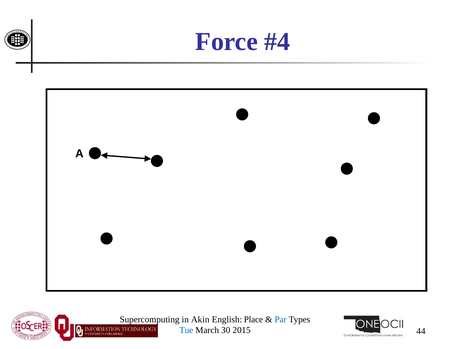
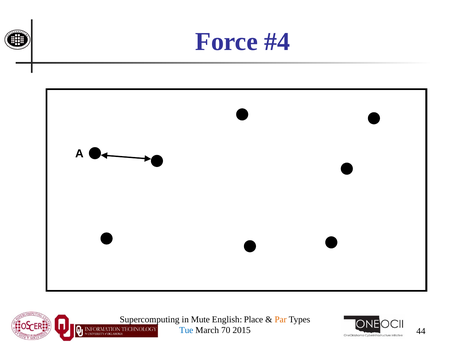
Akin: Akin -> Mute (200, 319)
Par colour: blue -> orange (281, 319)
30: 30 -> 70 (226, 330)
